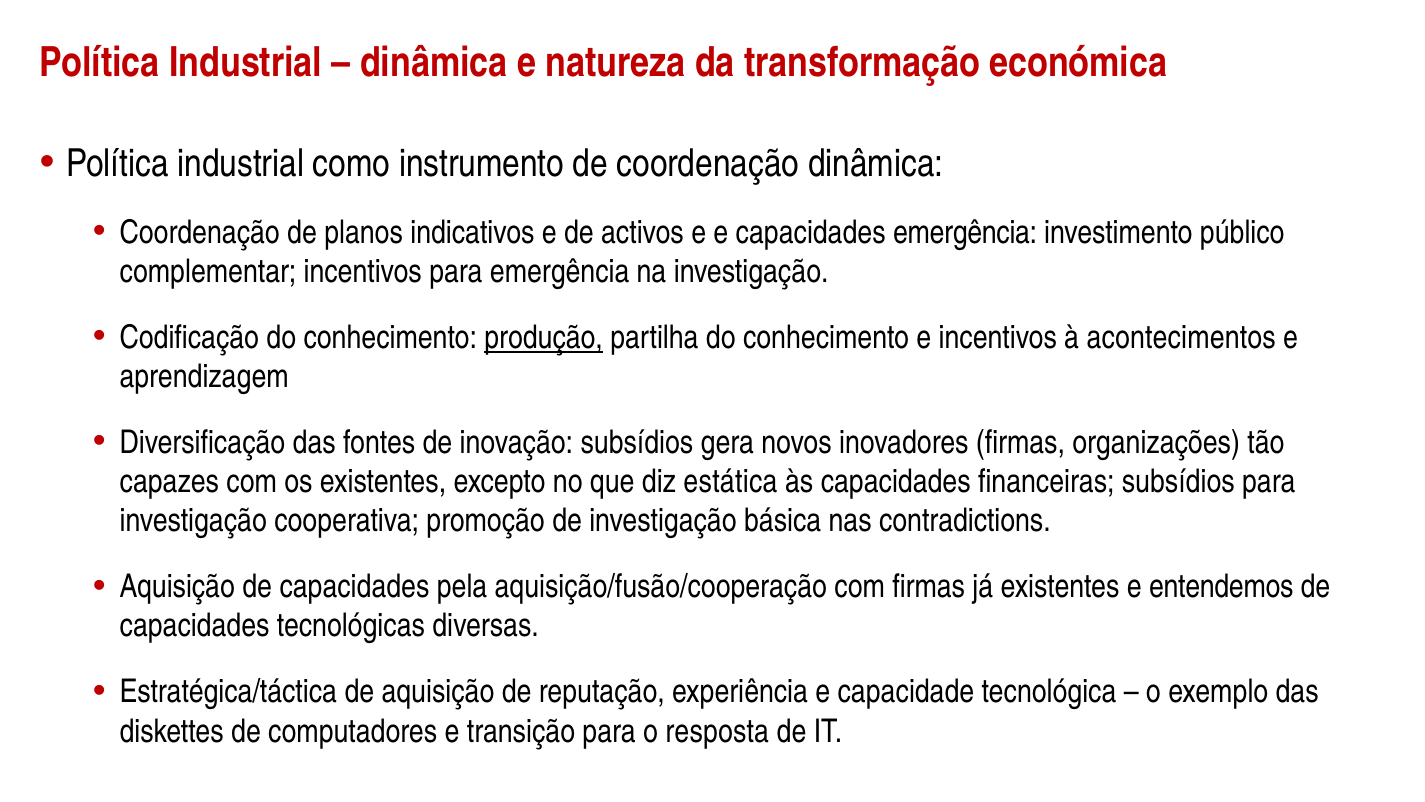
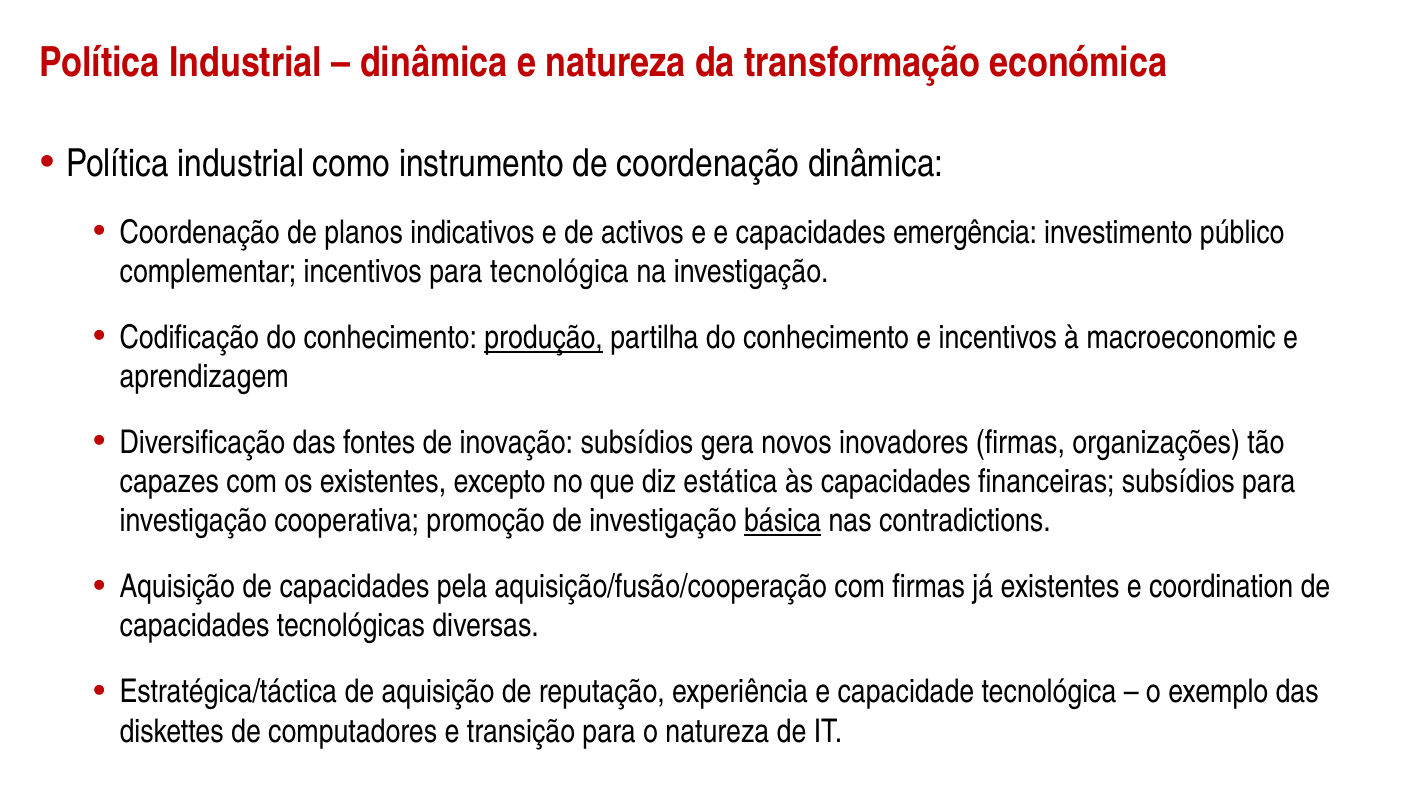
para emergência: emergência -> tecnológica (560, 271)
acontecimentos: acontecimentos -> macroeconomic (1181, 337)
básica underline: none -> present (783, 521)
entendemos: entendemos -> coordination (1221, 587)
o resposta: resposta -> natureza (717, 731)
